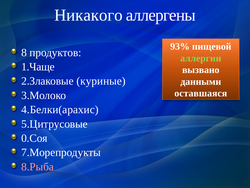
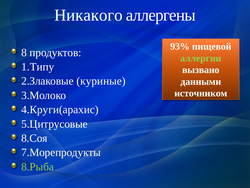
1.Чаще: 1.Чаще -> 1.Типу (38, 67)
оставшаяся: оставшаяся -> источником (201, 93)
4.Белки(арахис: 4.Белки(арахис -> 4.Круги(арахис (60, 109)
0.Соя: 0.Соя -> 8.Соя (34, 138)
8.Рыба colour: pink -> light green (38, 166)
